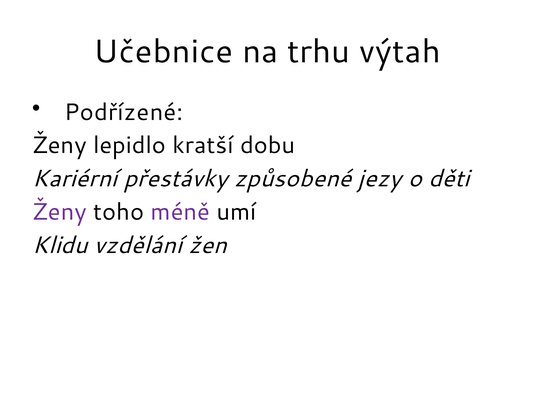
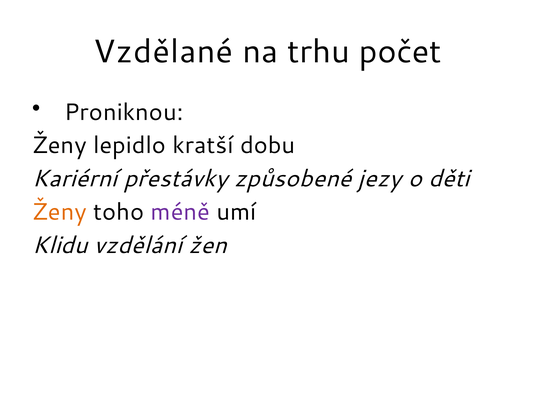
Učebnice: Učebnice -> Vzdělané (163, 52)
výtah: výtah -> počet (400, 52)
Podřízené: Podřízené -> Proniknou (124, 112)
Ženy colour: purple -> orange (59, 212)
